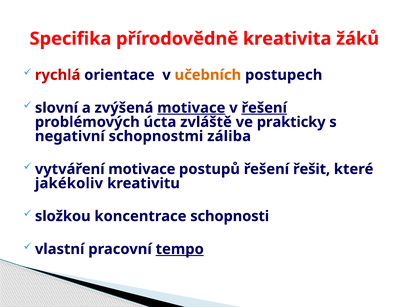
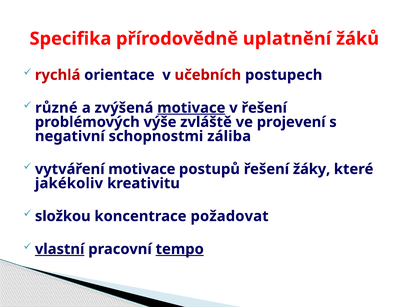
kreativita: kreativita -> uplatnění (287, 39)
učebních colour: orange -> red (208, 75)
slovní: slovní -> různé (56, 108)
řešení underline: present -> none (264, 108)
úcta: úcta -> výše (160, 122)
prakticky: prakticky -> projevení (291, 122)
řešit: řešit -> žáky (312, 169)
schopnosti: schopnosti -> požadovat (230, 216)
vlastní underline: none -> present (60, 249)
